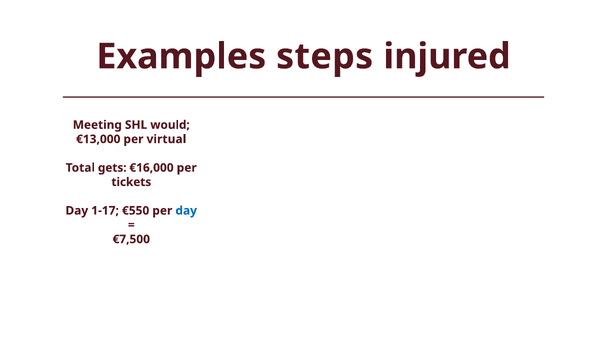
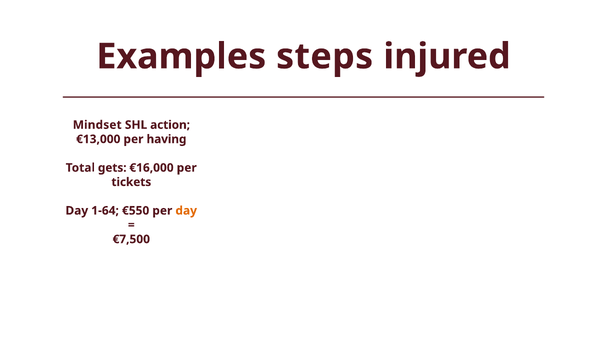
Meeting: Meeting -> Mindset (97, 125)
would: would -> action (170, 125)
virtual: virtual -> having (166, 139)
1-17: 1-17 -> 1-64 (105, 211)
day colour: blue -> orange (186, 211)
